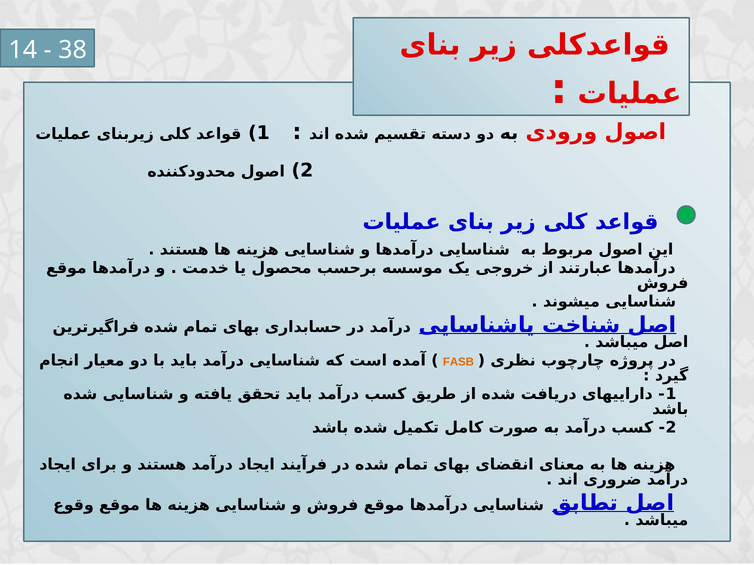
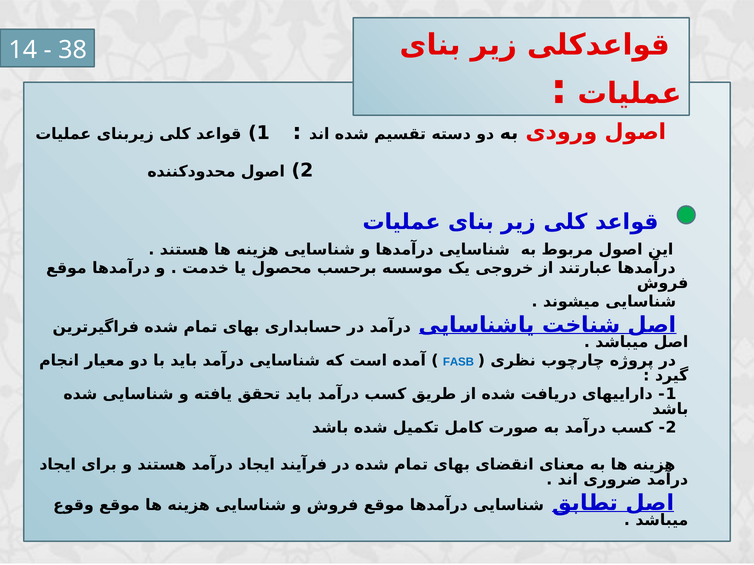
FASB colour: orange -> blue (458, 362)
